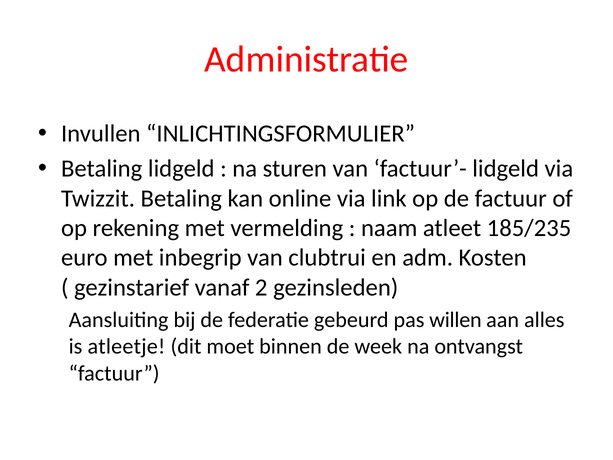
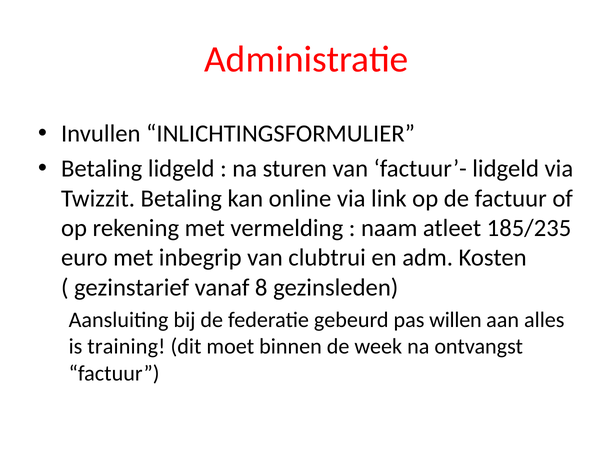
2: 2 -> 8 (261, 287)
atleetje: atleetje -> training (126, 346)
